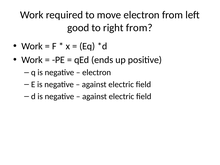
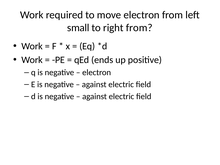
good: good -> small (78, 28)
